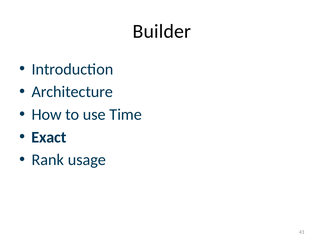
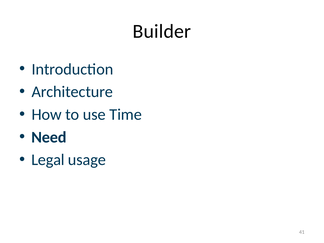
Exact: Exact -> Need (49, 137)
Rank: Rank -> Legal (48, 160)
